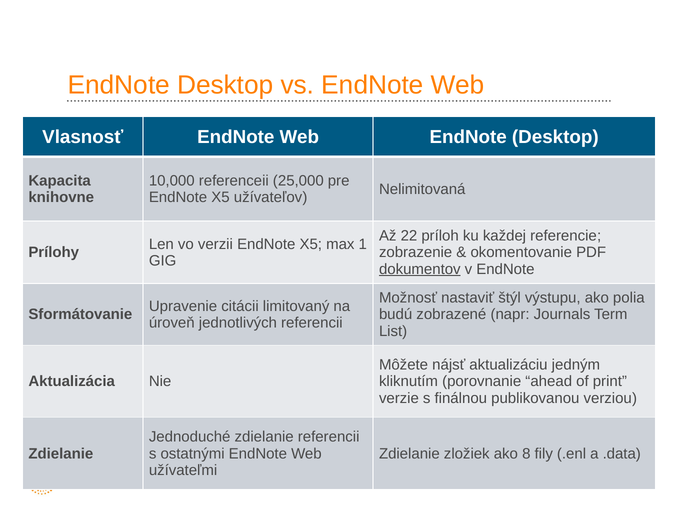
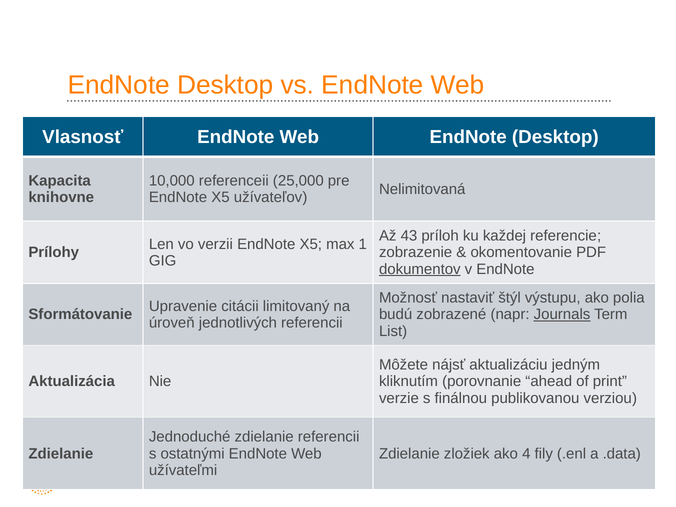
22: 22 -> 43 (409, 236)
Journals underline: none -> present (562, 315)
8: 8 -> 4 (526, 454)
